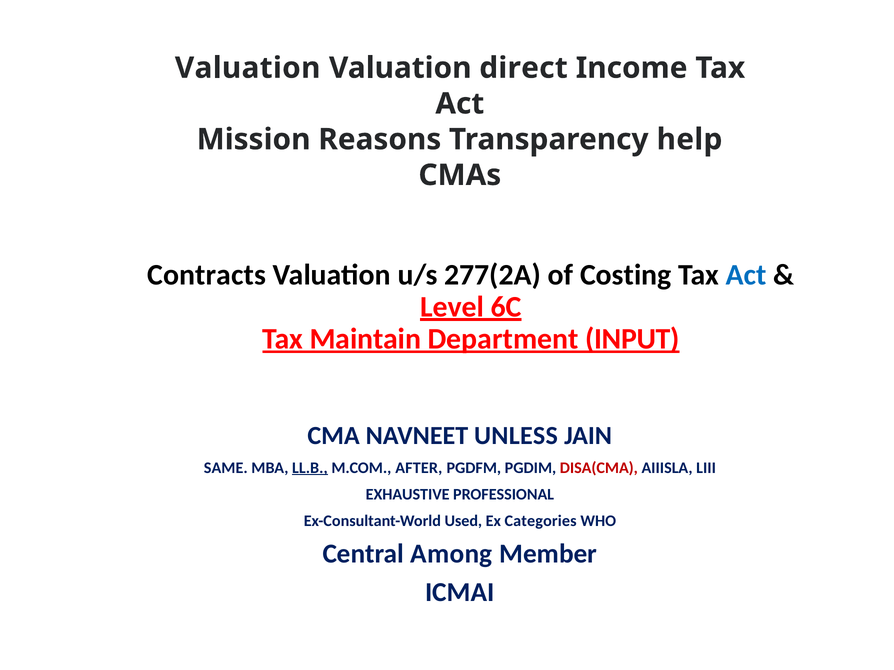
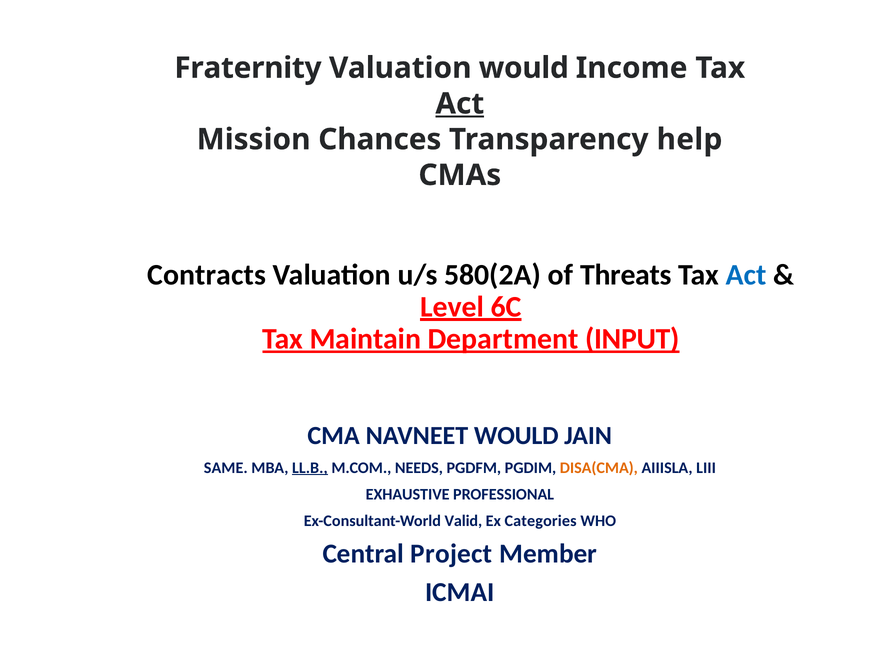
Valuation: Valuation -> Fraternity (248, 68)
Valuation direct: direct -> would (524, 68)
Act underline: none -> present (460, 104)
Reasons: Reasons -> Chances (380, 140)
277(2A: 277(2A -> 580(2A (493, 275)
Costing: Costing -> Threats (626, 275)
NAVNEET UNLESS: UNLESS -> WOULD (516, 436)
AFTER: AFTER -> NEEDS (419, 468)
DISA(CMA colour: red -> orange (599, 468)
Used: Used -> Valid (463, 521)
Among: Among -> Project (451, 554)
